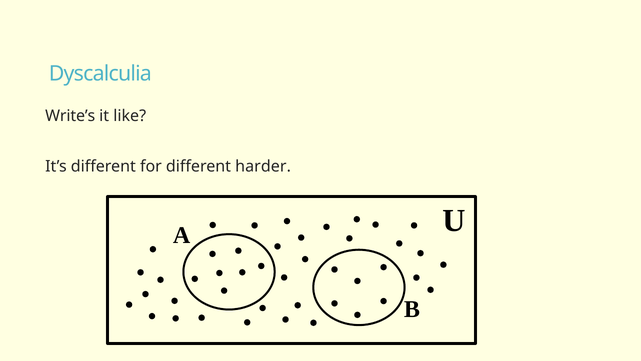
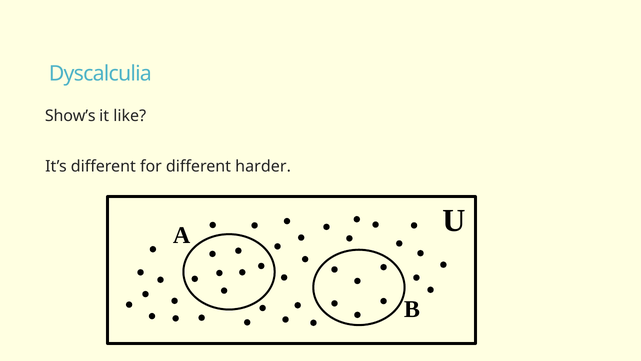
Write’s: Write’s -> Show’s (70, 116)
